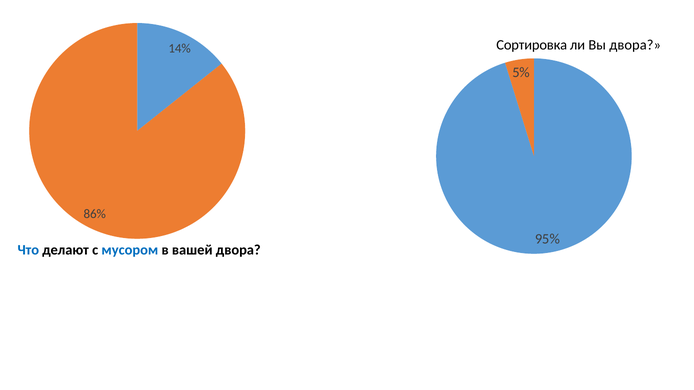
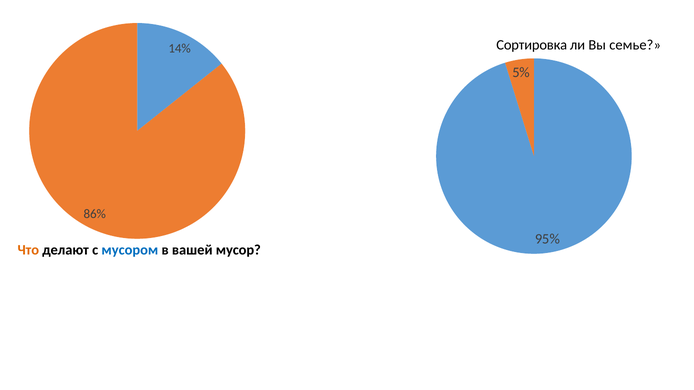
Вы двора: двора -> семье (635, 45)
Что colour: blue -> orange (28, 250)
вашей двора: двора -> мусор (238, 250)
